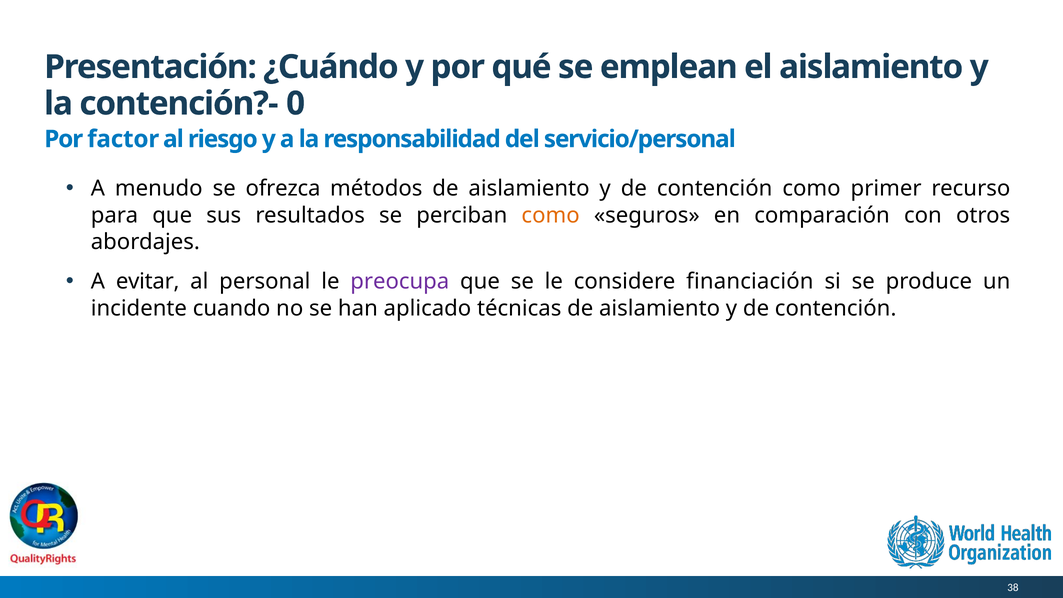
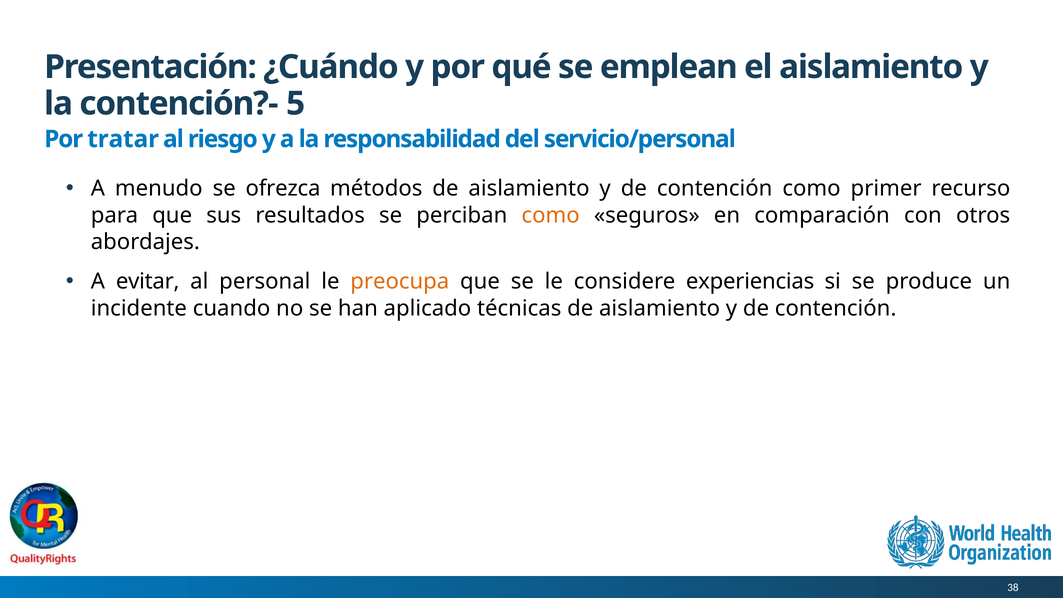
0: 0 -> 5 (296, 104)
factor: factor -> tratar (123, 139)
preocupa colour: purple -> orange (400, 282)
financiación: financiación -> experiencias (750, 282)
